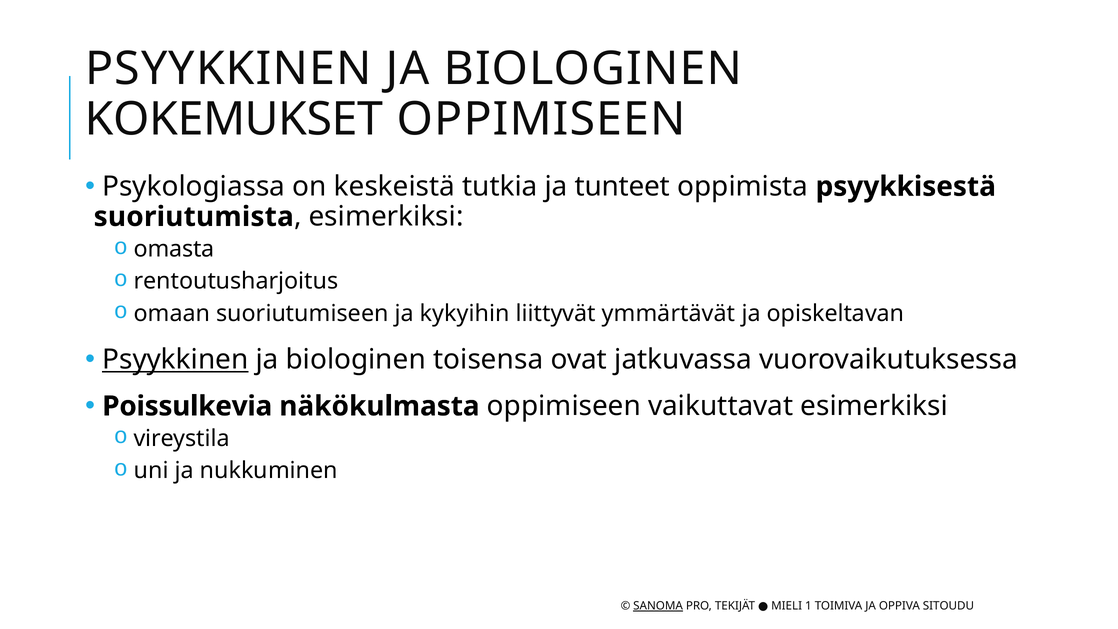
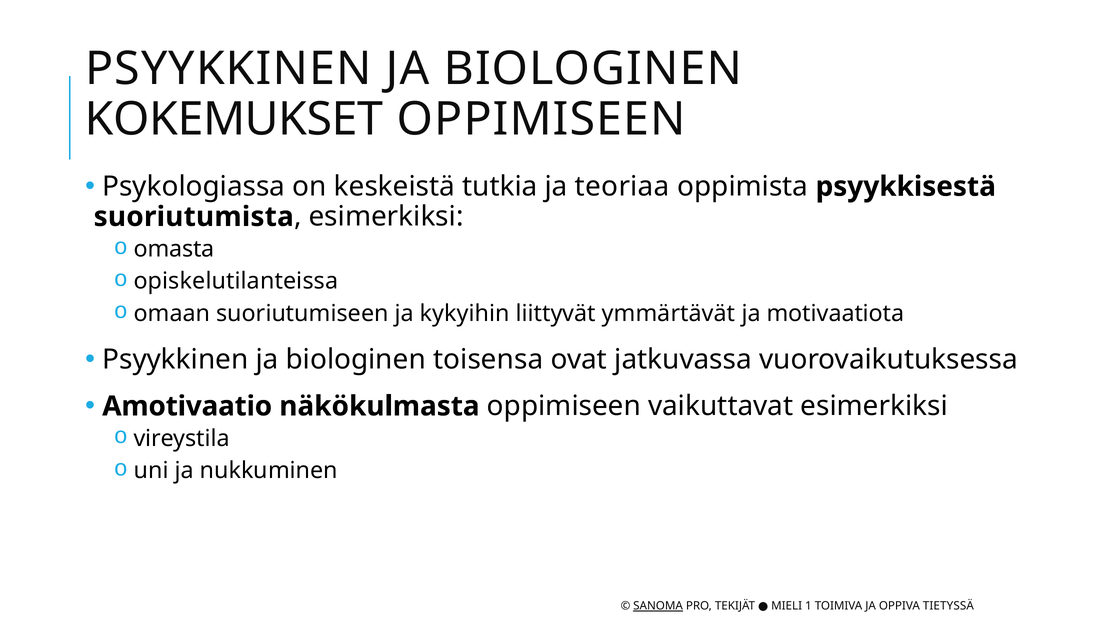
tunteet: tunteet -> teoriaa (622, 187)
rentoutusharjoitus: rentoutusharjoitus -> opiskelutilanteissa (236, 281)
opiskeltavan: opiskeltavan -> motivaatiota (835, 313)
Psyykkinen underline: present -> none (175, 360)
Poissulkevia: Poissulkevia -> Amotivaatio (187, 406)
SITOUDU: SITOUDU -> TIETYSSÄ (948, 606)
